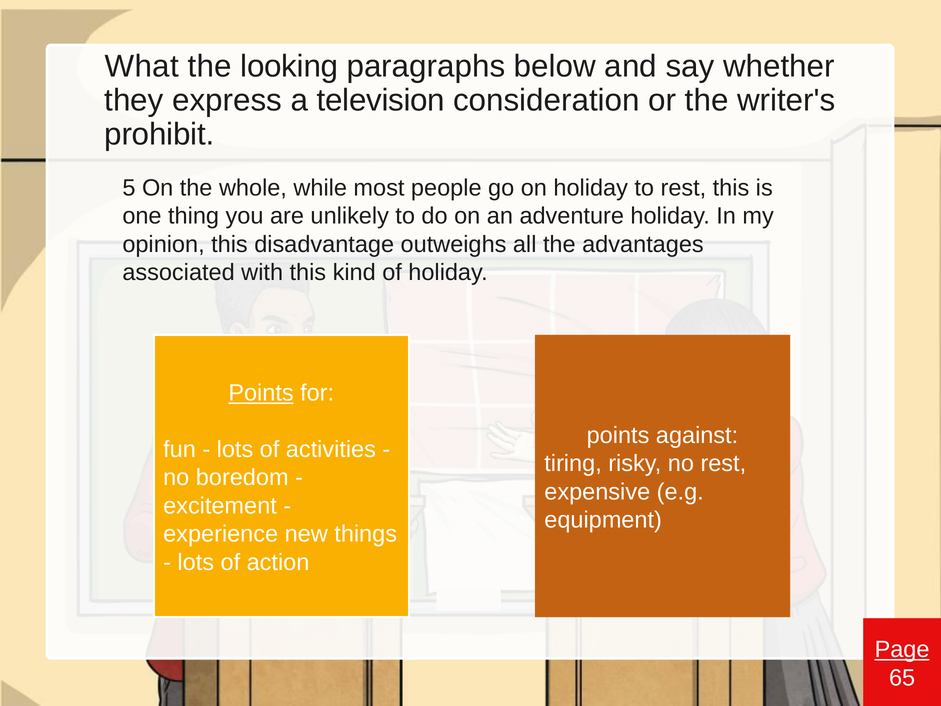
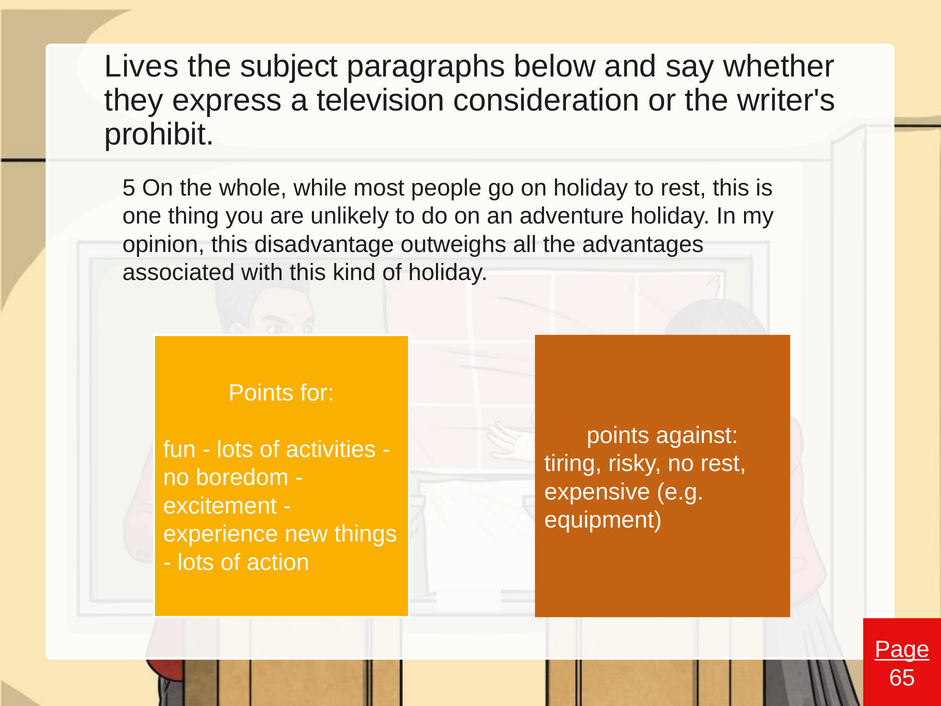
What: What -> Lives (142, 66)
looking: looking -> subject (289, 66)
Points underline: present -> none (261, 393)
